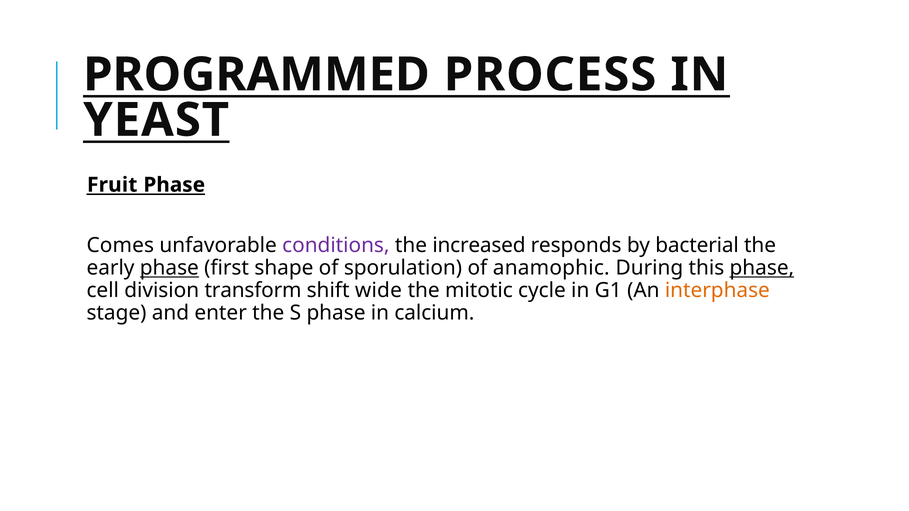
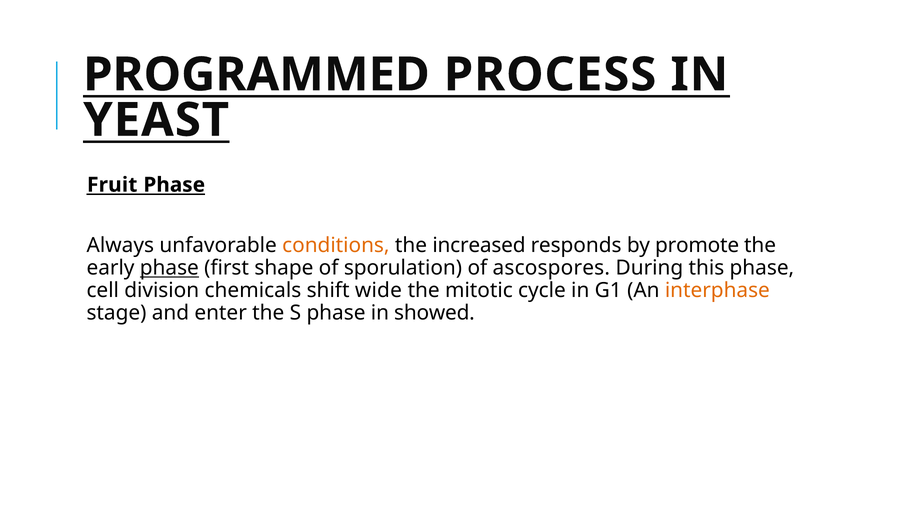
Comes: Comes -> Always (120, 246)
conditions colour: purple -> orange (336, 246)
bacterial: bacterial -> promote (697, 246)
anamophic: anamophic -> ascospores (551, 268)
phase underline: present -> none (762, 268)
transform: transform -> chemicals (253, 291)
calcium: calcium -> showed (434, 313)
